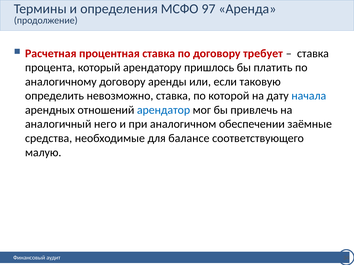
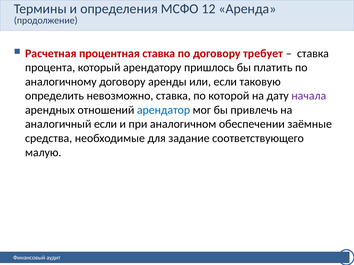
97: 97 -> 12 (209, 9)
начала colour: blue -> purple (309, 96)
аналогичный него: него -> если (106, 124)
балансе: балансе -> задание (189, 138)
